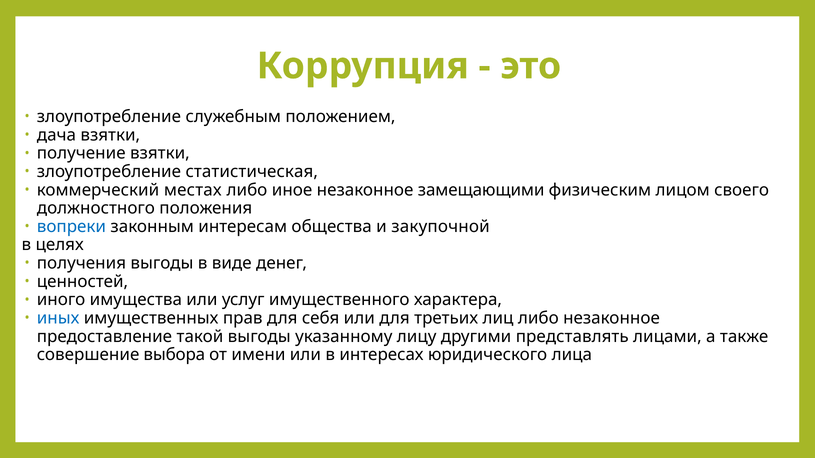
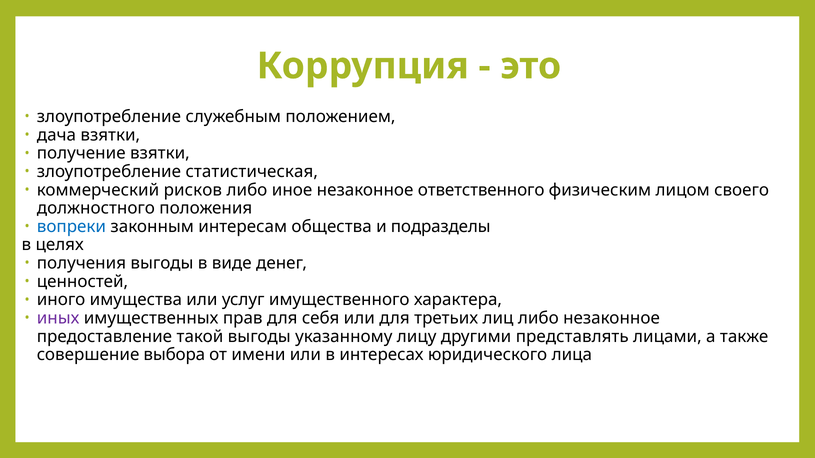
местах: местах -> рисков (193, 190)
замещающими: замещающими -> ответственного (481, 190)
закупочной: закупочной -> подразделы (441, 227)
иных colour: blue -> purple (58, 318)
